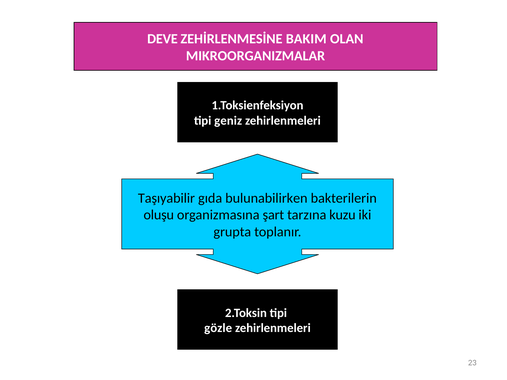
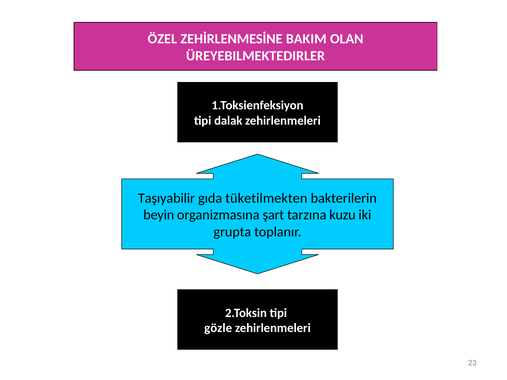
DEVE: DEVE -> ÖZEL (162, 39)
MIKROORGANIZMALAR: MIKROORGANIZMALAR -> ÜREYEBILMEKTEDIRLER (255, 56)
geniz: geniz -> dalak (228, 121)
bulunabilirken: bulunabilirken -> tüketilmekten (266, 198)
oluşu: oluşu -> beyin (159, 215)
